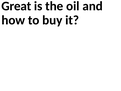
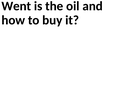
Great: Great -> Went (16, 6)
